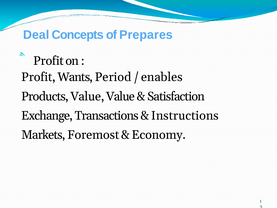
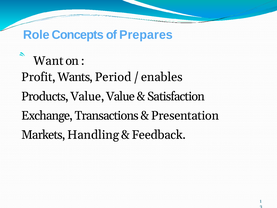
Deal: Deal -> Role (36, 35)
Profit: Profit -> Want (48, 61)
Instructions: Instructions -> Presentation (185, 115)
Foremost: Foremost -> Handling (93, 135)
Economy: Economy -> Feedback (159, 135)
